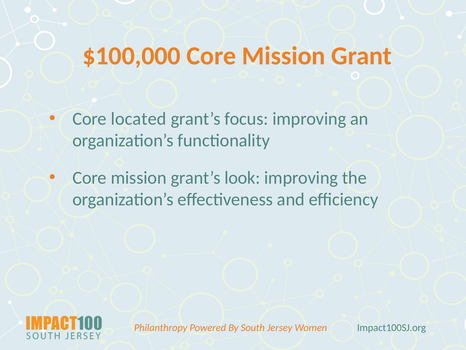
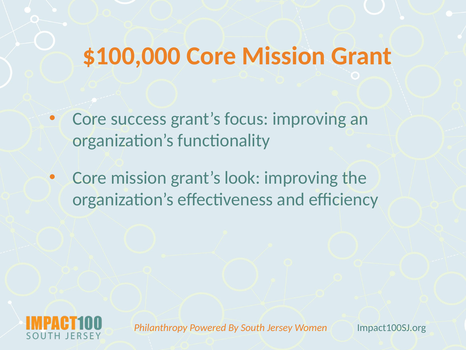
located: located -> success (139, 119)
